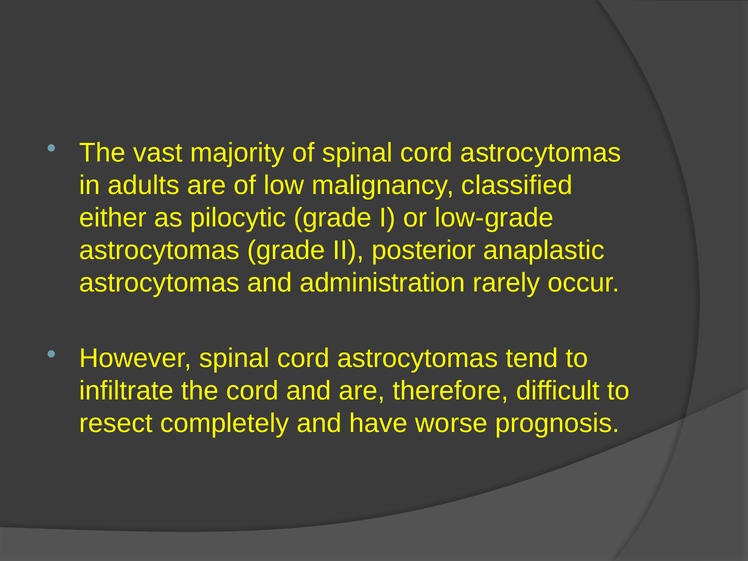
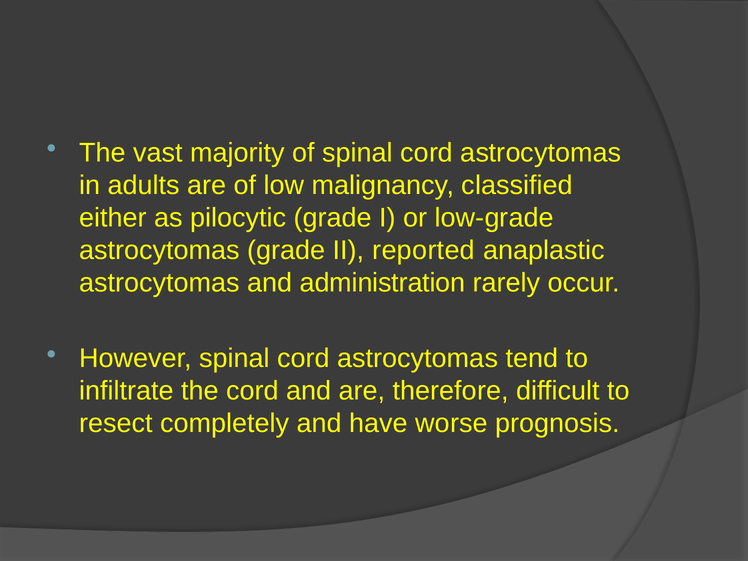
posterior: posterior -> reported (424, 250)
